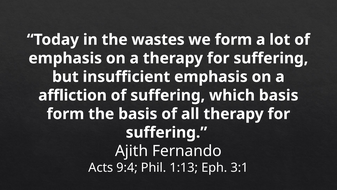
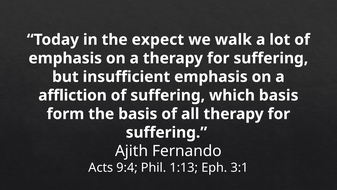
wastes: wastes -> expect (158, 40)
we form: form -> walk (233, 40)
